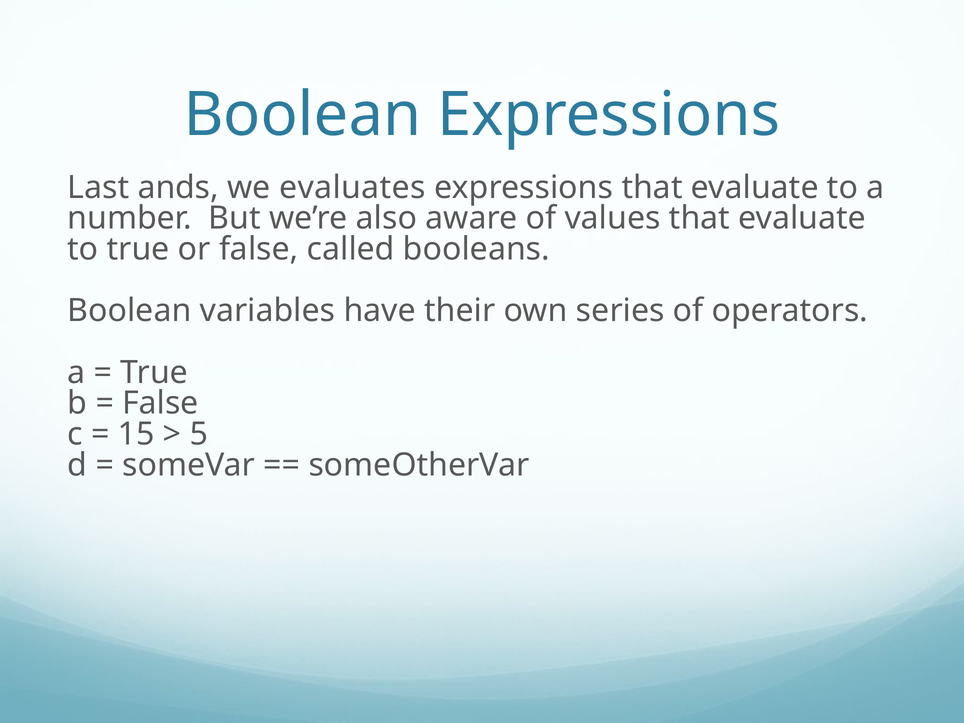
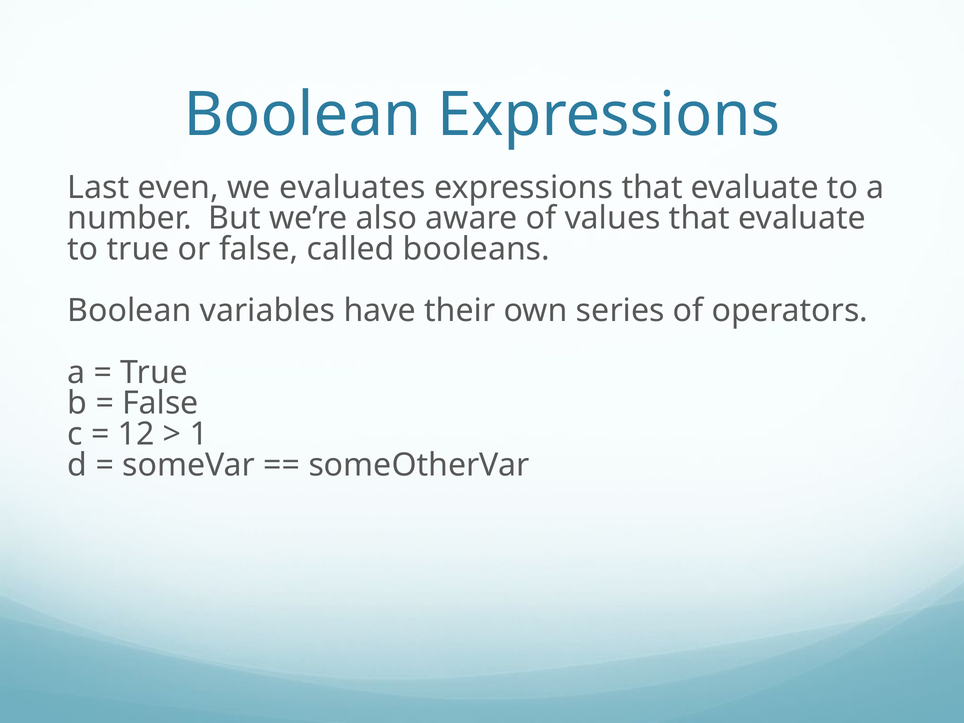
ands: ands -> even (178, 187)
15: 15 -> 12 (136, 434)
5: 5 -> 1 (199, 434)
